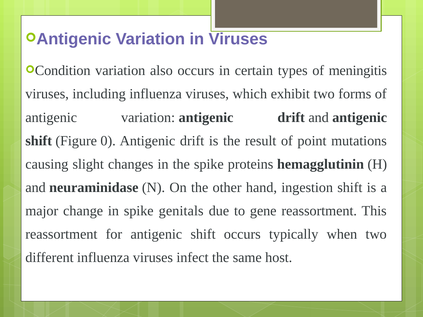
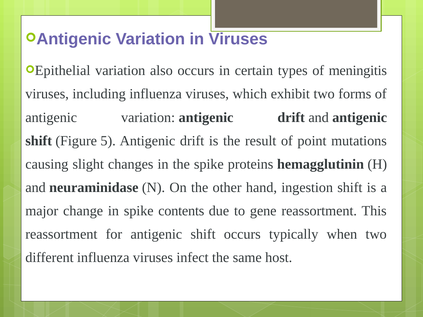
Condition: Condition -> Epithelial (63, 71)
0: 0 -> 5 (108, 141)
genitals: genitals -> contents (181, 211)
